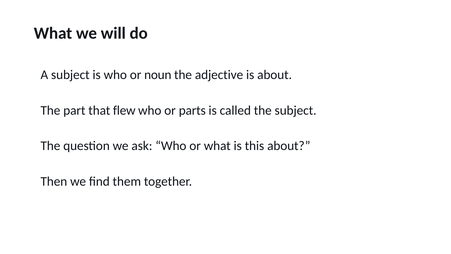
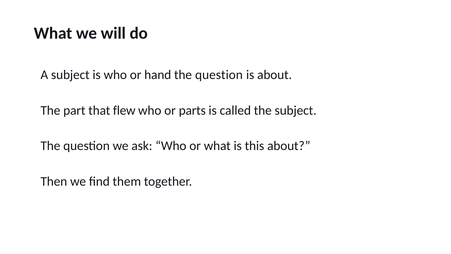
noun: noun -> hand (158, 75)
adjective: adjective -> question (219, 75)
